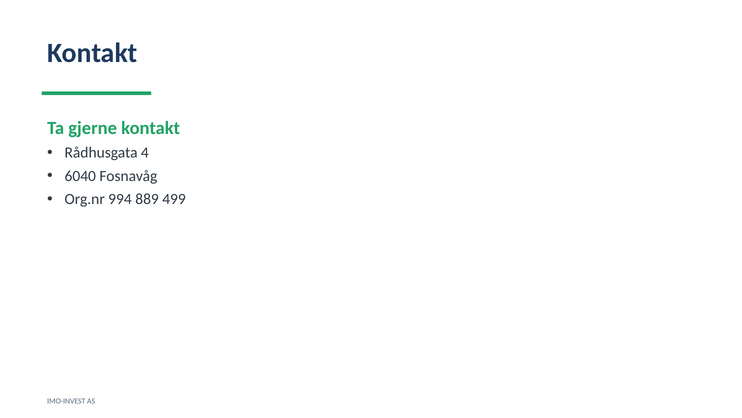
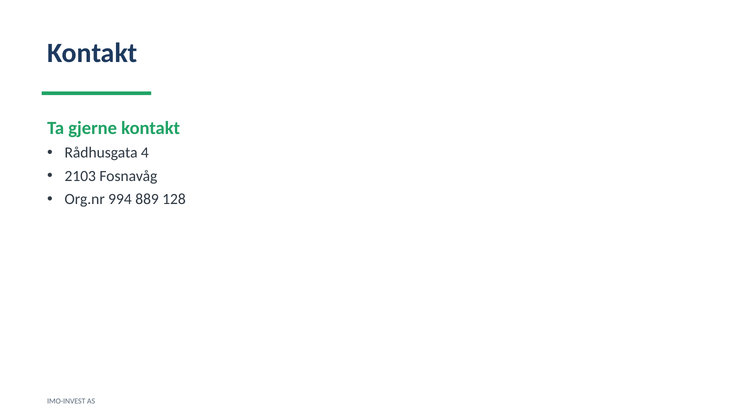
6040: 6040 -> 2103 (80, 176)
499: 499 -> 128 (174, 199)
